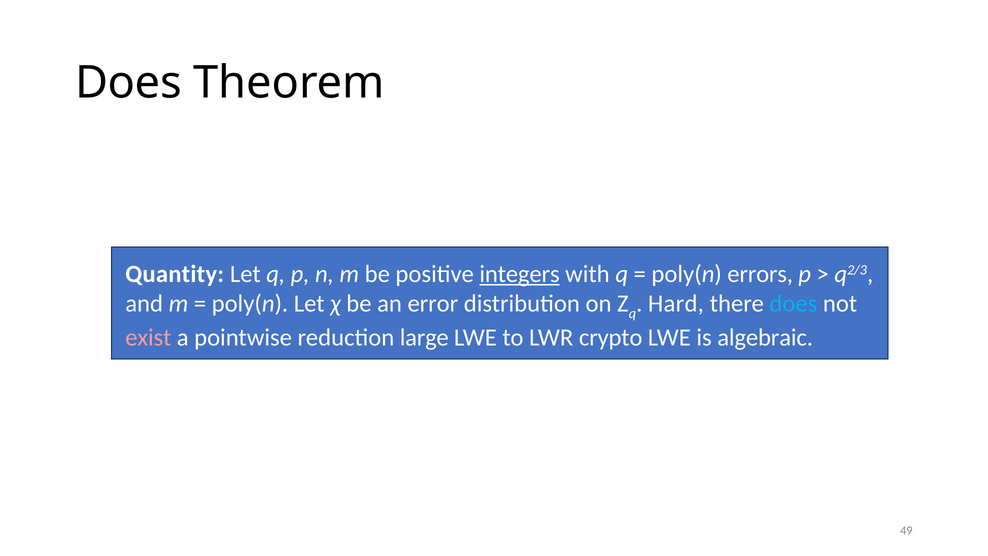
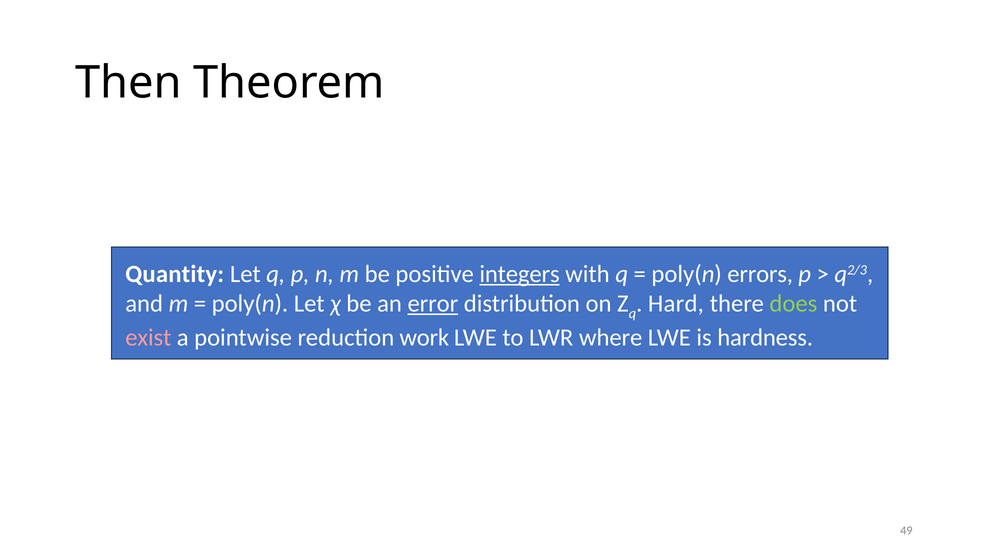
Does: Does -> Then (128, 83)
error underline: none -> present (433, 304)
does colour: light blue -> light green (793, 304)
large: large -> work (424, 337)
crypto: crypto -> where (611, 337)
algebraic: algebraic -> hardness (765, 337)
